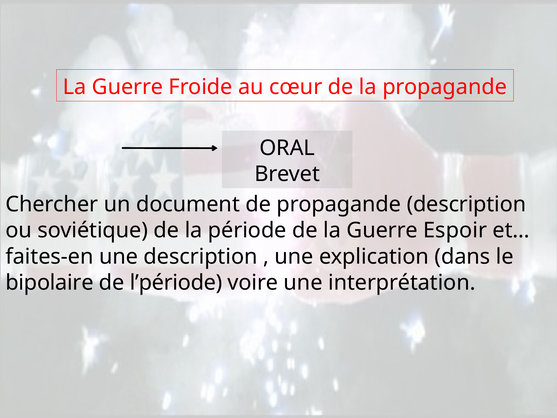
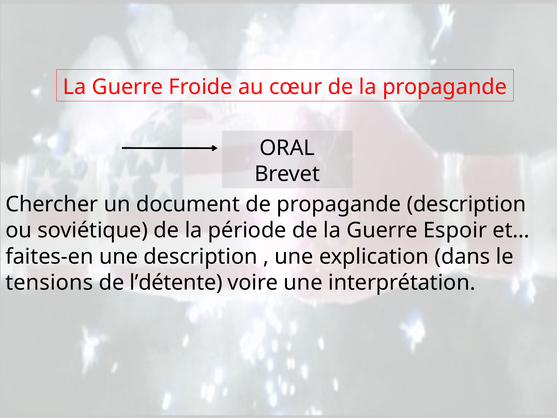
bipolaire: bipolaire -> tensions (49, 282)
l’période: l’période -> l’détente (176, 282)
